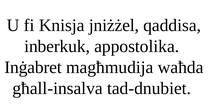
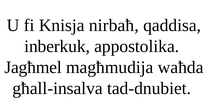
jniżżel: jniżżel -> nirbaħ (114, 25)
Inġabret: Inġabret -> Jagħmel (33, 67)
